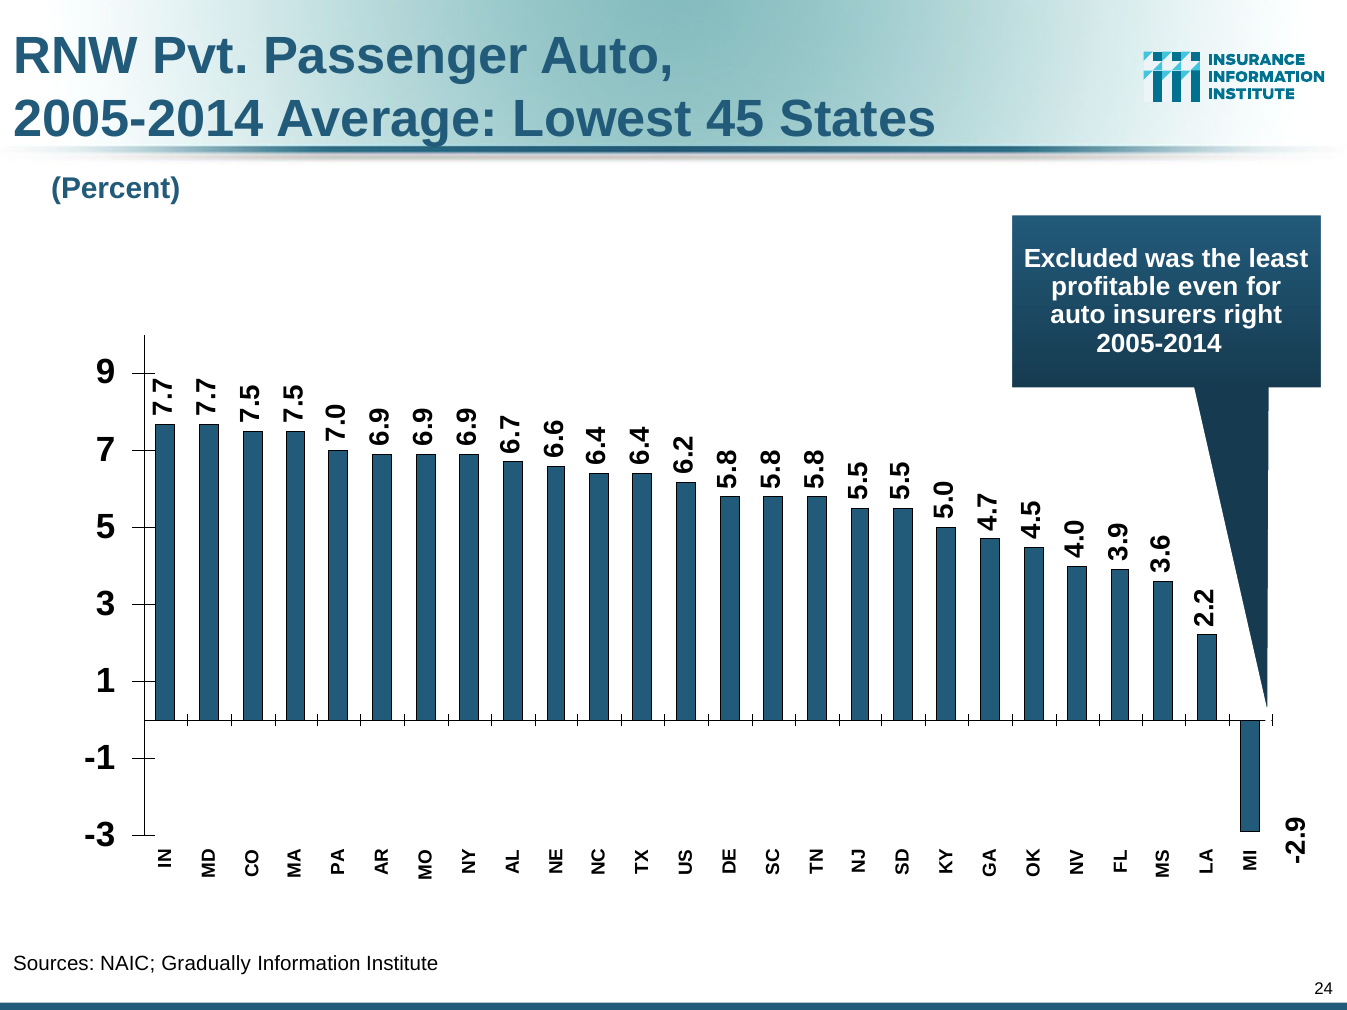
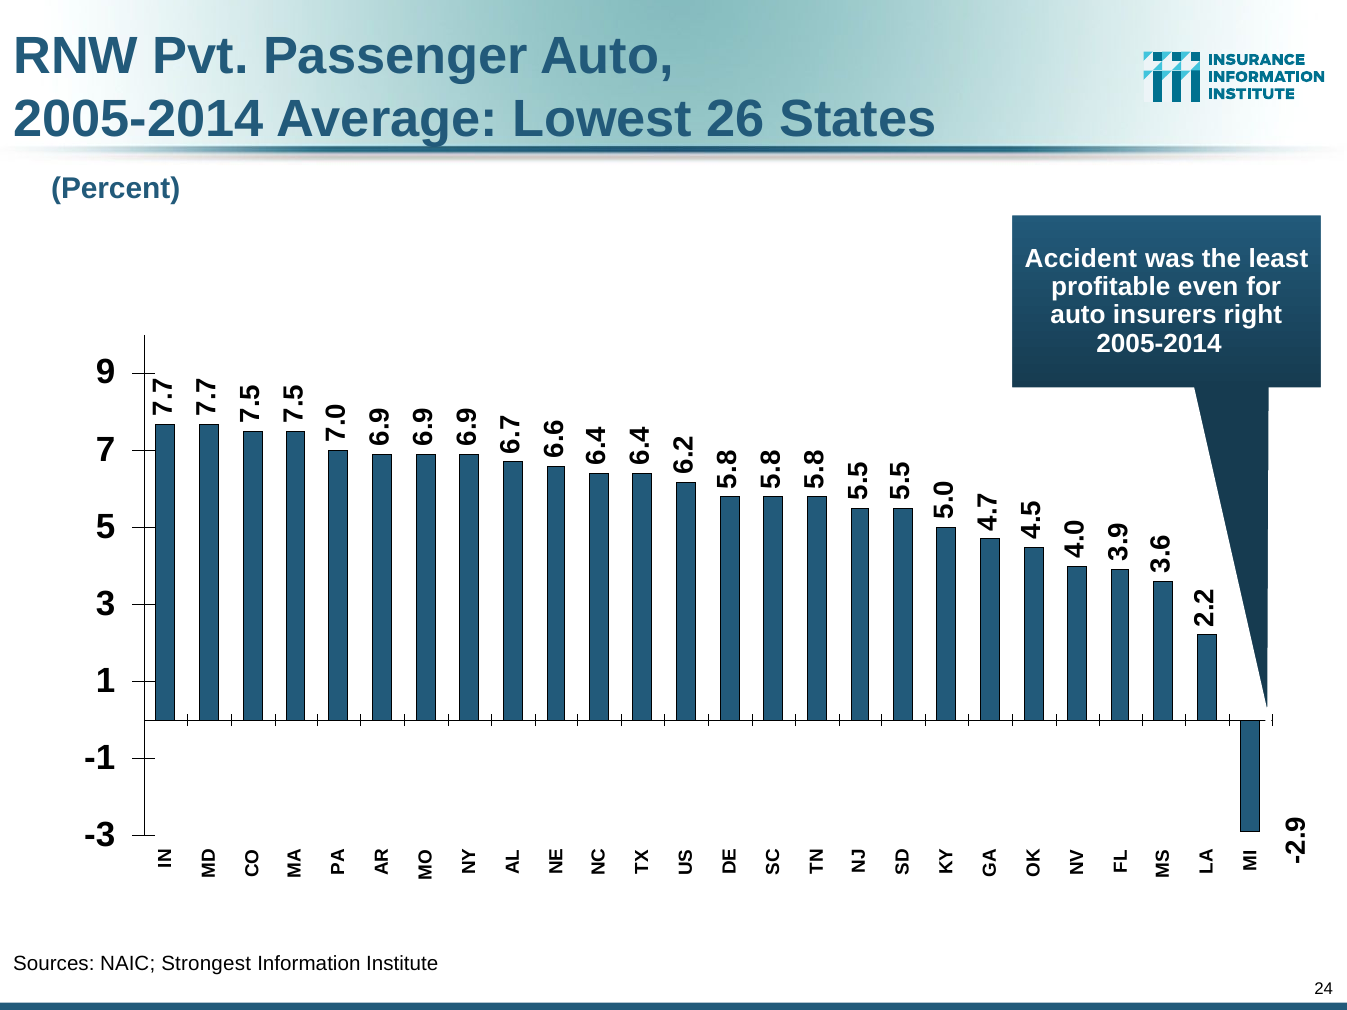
45: 45 -> 26 (736, 119)
Excluded: Excluded -> Accident (1081, 259)
Gradually: Gradually -> Strongest (206, 963)
